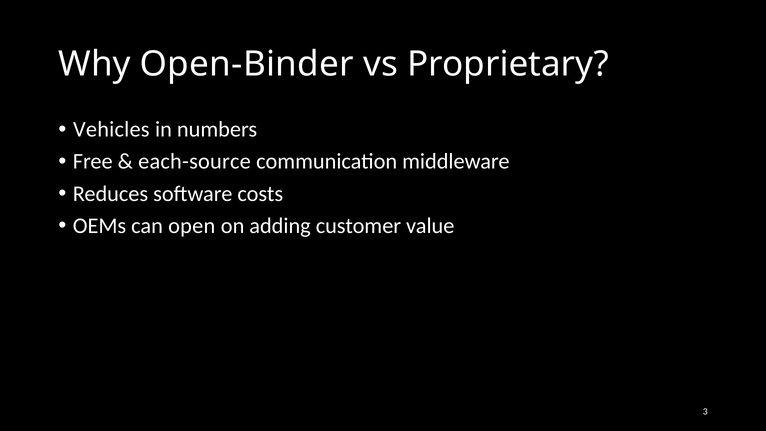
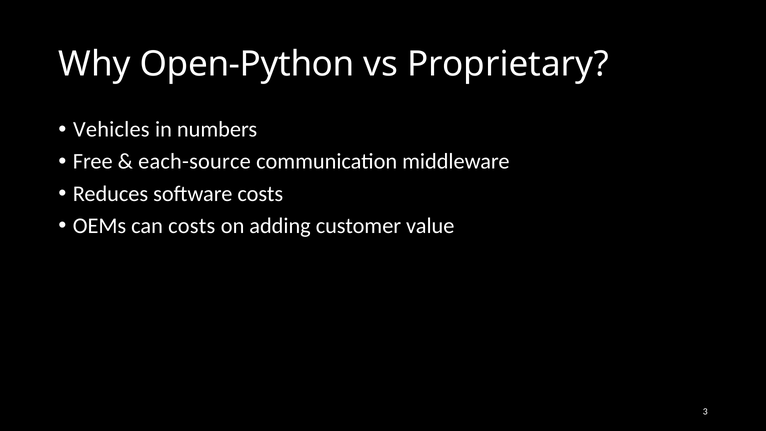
Open-Binder: Open-Binder -> Open-Python (247, 64)
can open: open -> costs (192, 226)
